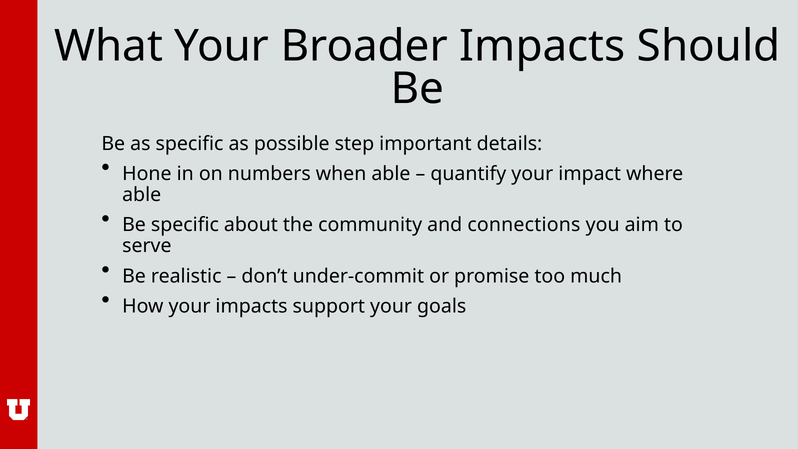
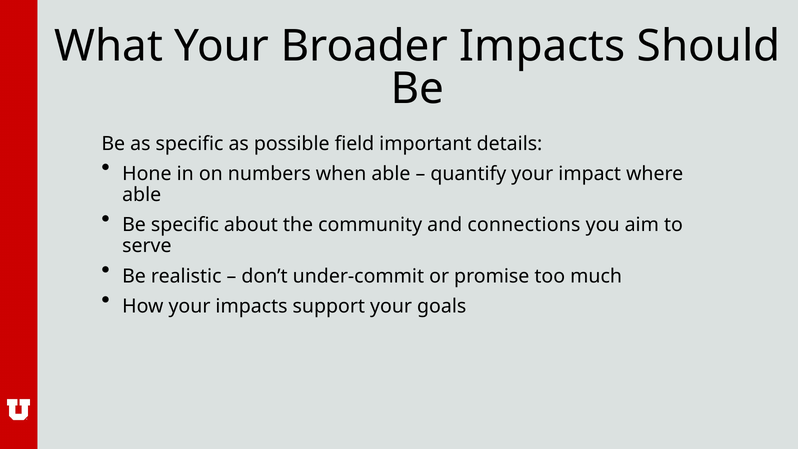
step: step -> field (354, 144)
